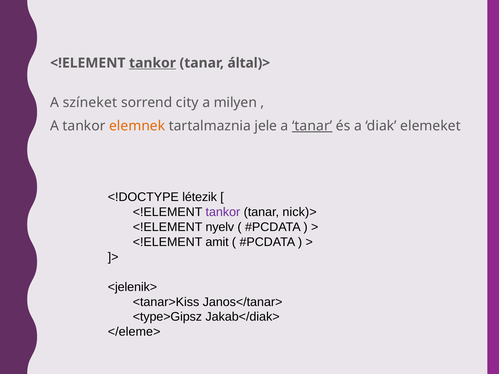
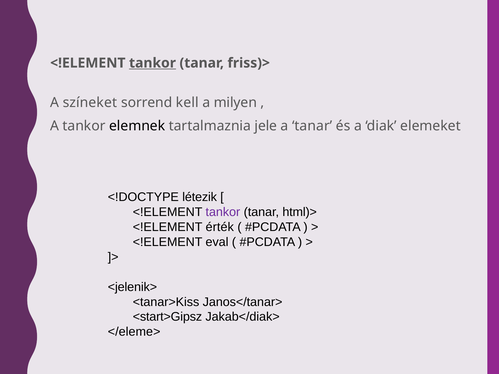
által)>: által)> -> friss)> (249, 63)
city: city -> kell (187, 103)
elemnek colour: orange -> black (137, 126)
tanar underline: present -> none (312, 126)
nick)>: nick)> -> html)> (300, 212)
nyelv: nyelv -> érték (220, 227)
amit: amit -> eval (217, 242)
<type>Gipsz: <type>Gipsz -> <start>Gipsz (167, 317)
